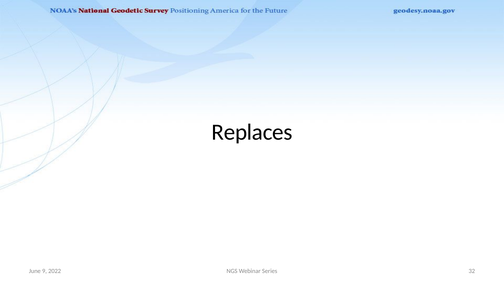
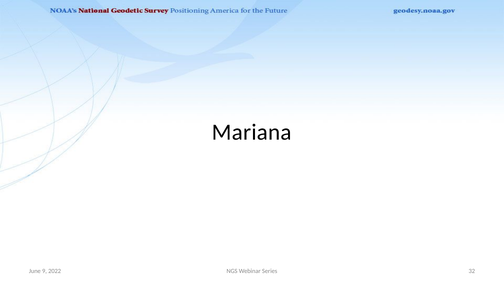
Replaces: Replaces -> Mariana (252, 132)
